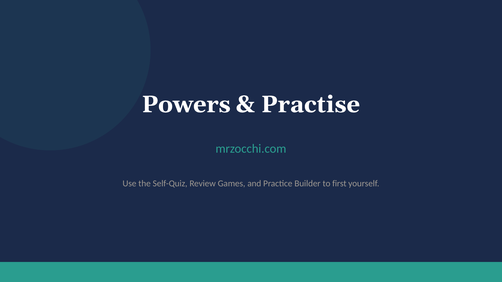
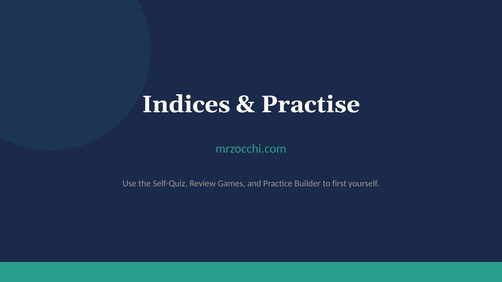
Powers: Powers -> Indices (186, 105)
